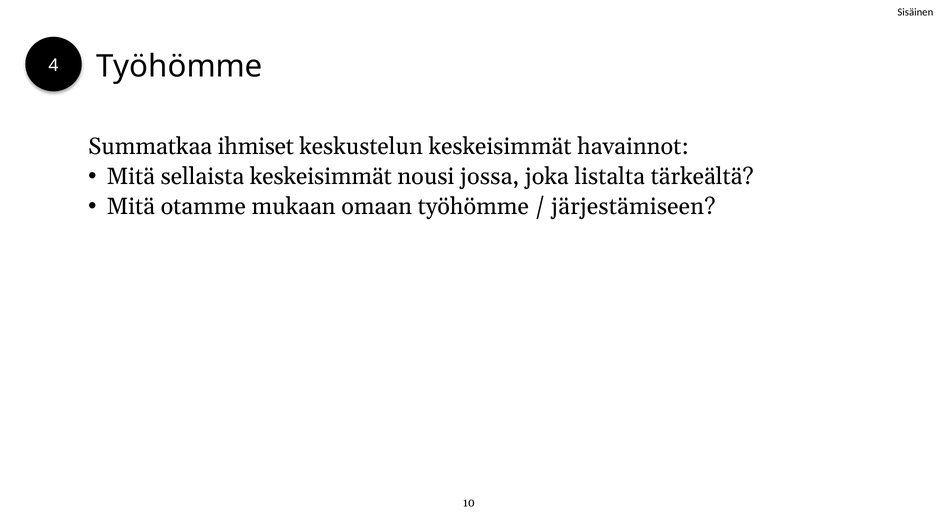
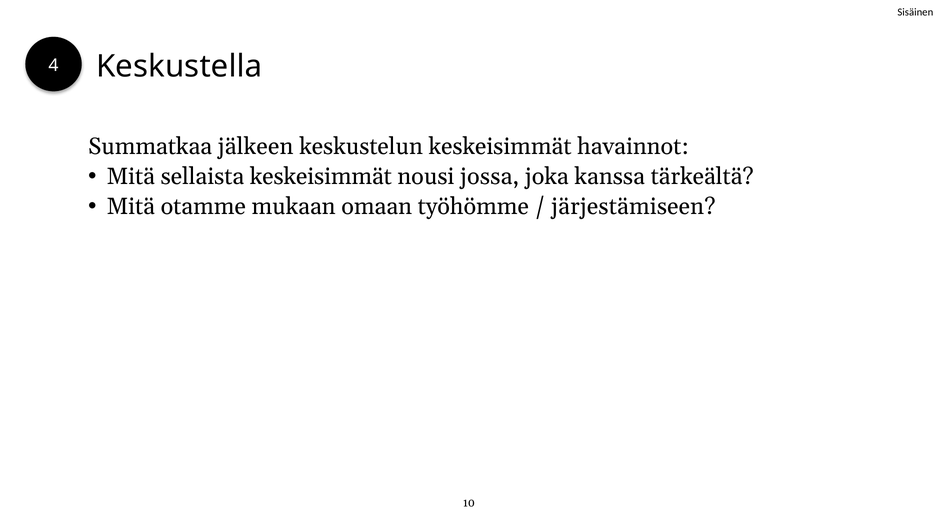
Työhömme: Työhömme -> Keskustella (179, 67)
ihmiset: ihmiset -> jälkeen (256, 147)
listalta: listalta -> kanssa (610, 177)
